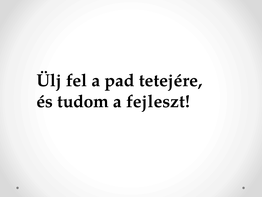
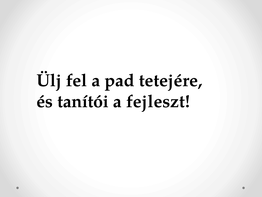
tudom: tudom -> tanítói (83, 101)
